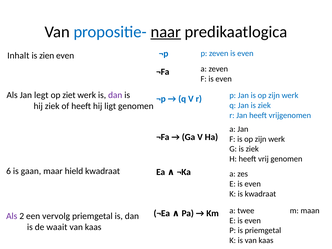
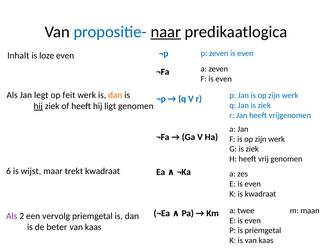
zien: zien -> loze (47, 56)
ziet: ziet -> feit (69, 95)
dan colour: purple -> orange (115, 95)
hij underline: none -> present (38, 106)
gaan: gaan -> wijst (31, 171)
hield: hield -> trekt (74, 171)
waait: waait -> beter (57, 227)
